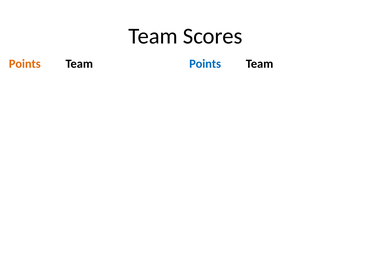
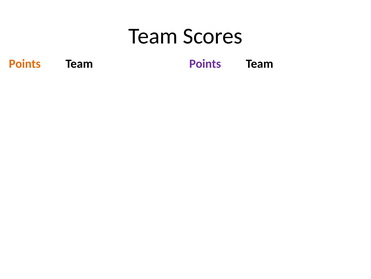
Points colour: blue -> purple (205, 64)
